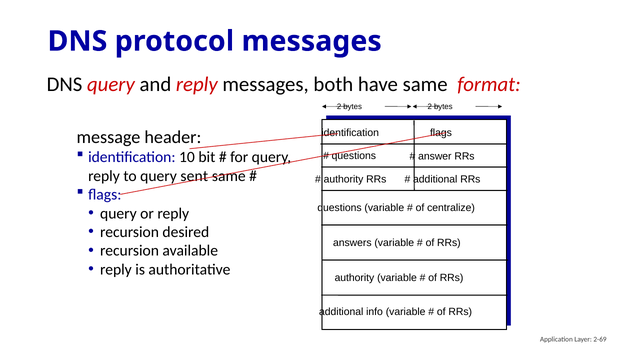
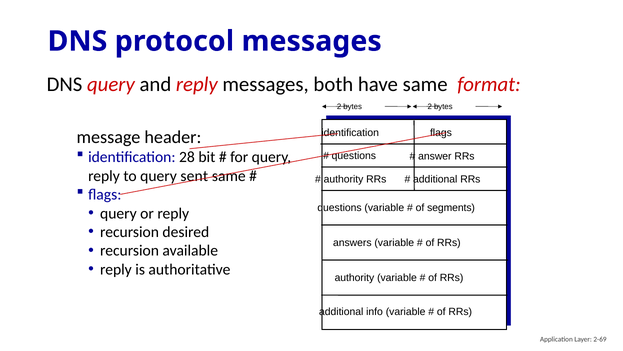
10: 10 -> 28 (187, 157)
centralize: centralize -> segments (451, 207)
